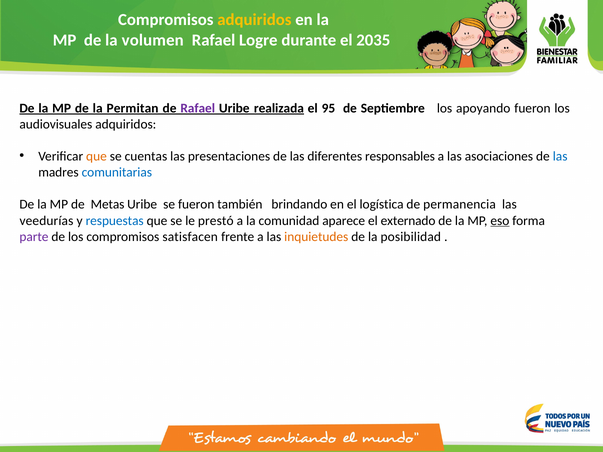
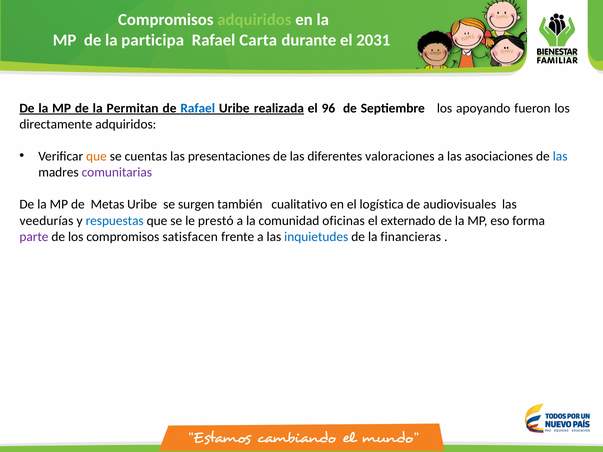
adquiridos colour: yellow -> light green (254, 20)
volumen: volumen -> participa (153, 40)
Logre: Logre -> Carta (258, 40)
2035: 2035 -> 2031 (373, 40)
Rafael colour: purple -> blue (198, 108)
95: 95 -> 96 (328, 108)
audiovisuales: audiovisuales -> directamente (56, 124)
responsables: responsables -> valoraciones (400, 156)
comunitarias colour: blue -> purple (117, 172)
se fueron: fueron -> surgen (196, 205)
brindando: brindando -> cualitativo (299, 205)
permanencia: permanencia -> audiovisuales (460, 205)
aparece: aparece -> oficinas (344, 221)
eso underline: present -> none (500, 221)
inquietudes colour: orange -> blue (316, 237)
posibilidad: posibilidad -> financieras (411, 237)
